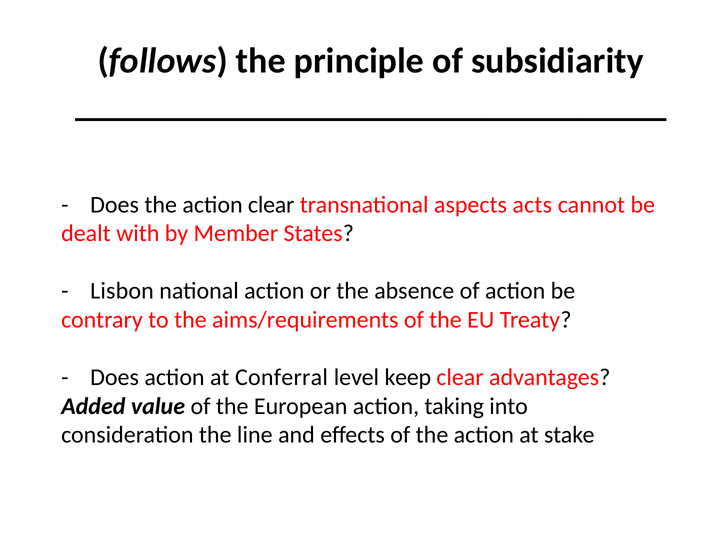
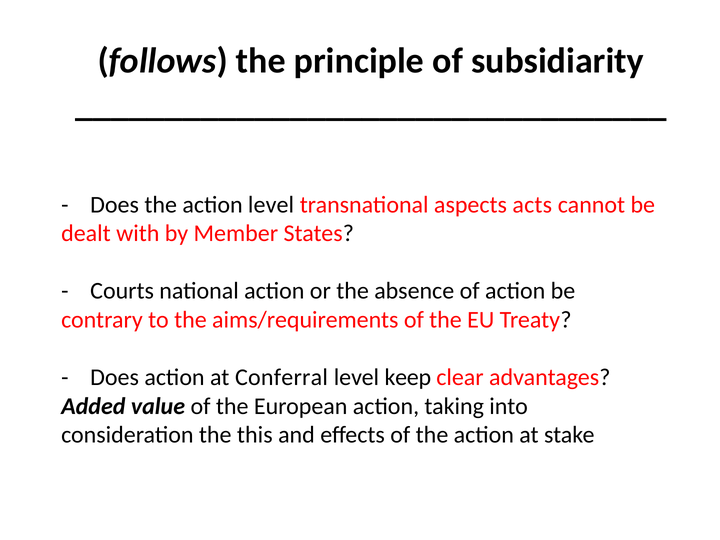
action clear: clear -> level (271, 205)
Lisbon: Lisbon -> Courts (122, 291)
line: line -> this (255, 435)
